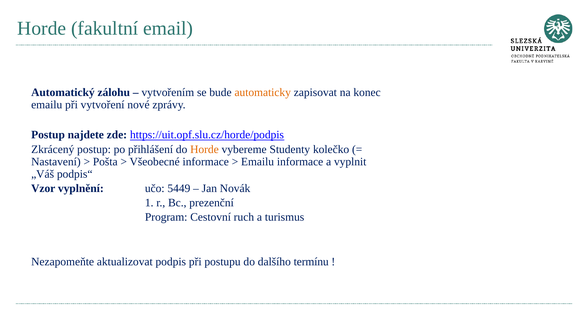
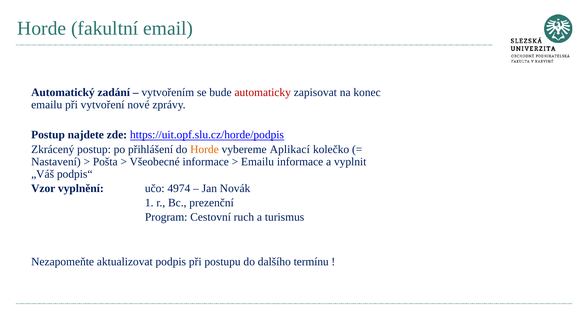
zálohu: zálohu -> zadání (114, 92)
automaticky colour: orange -> red (263, 92)
Studenty: Studenty -> Aplikací (290, 149)
5449: 5449 -> 4974 (179, 188)
